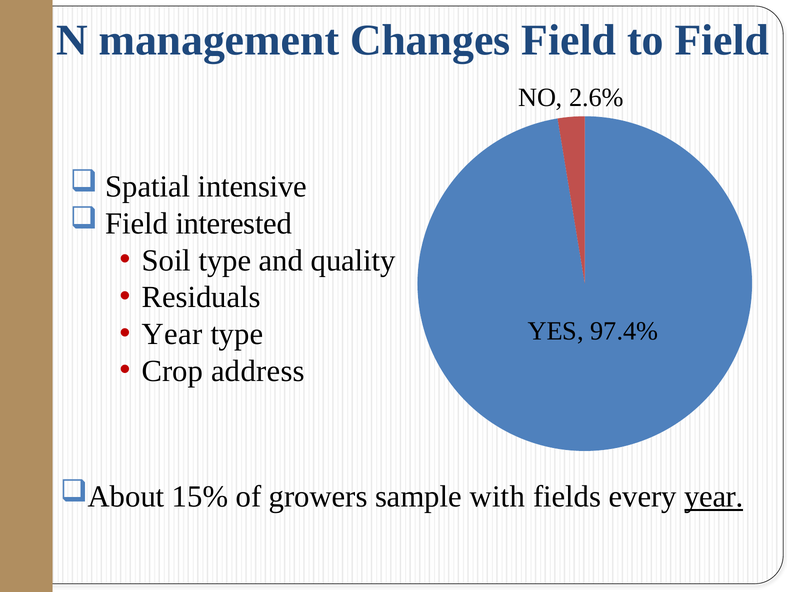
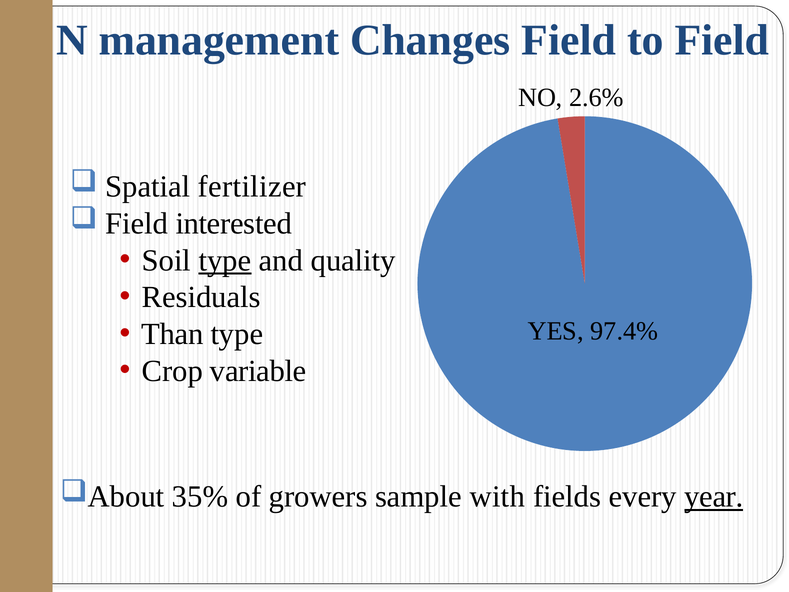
intensive: intensive -> fertilizer (252, 187)
type underline: none -> present (225, 260)
Year: Year -> Than (172, 334)
address: address -> variable (258, 371)
15%: 15% -> 35% (200, 497)
